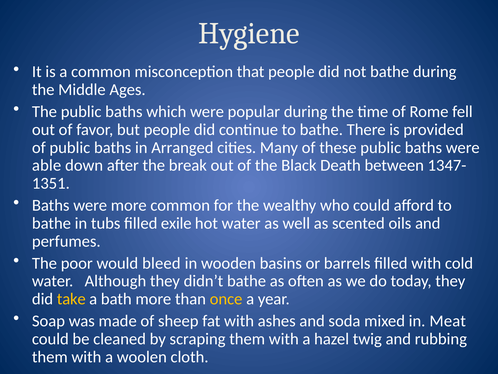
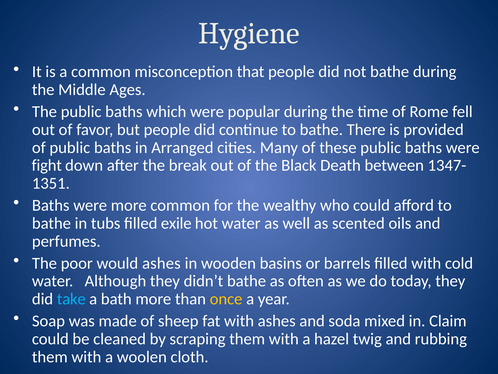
able: able -> fight (47, 165)
would bleed: bleed -> ashes (161, 263)
take colour: yellow -> light blue (71, 299)
Meat: Meat -> Claim (448, 321)
